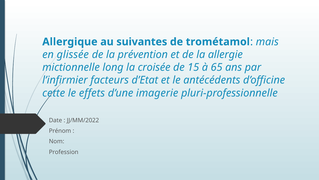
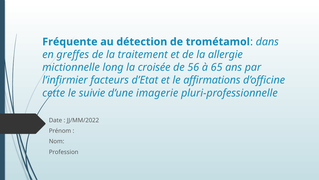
Allergique: Allergique -> Fréquente (70, 42)
suivantes: suivantes -> détection (142, 42)
mais: mais -> dans (267, 42)
glissée: glissée -> greffes (73, 54)
prévention: prévention -> traitement (143, 54)
15: 15 -> 56 (193, 67)
antécédents: antécédents -> affirmations (212, 80)
effets: effets -> suivie (92, 93)
